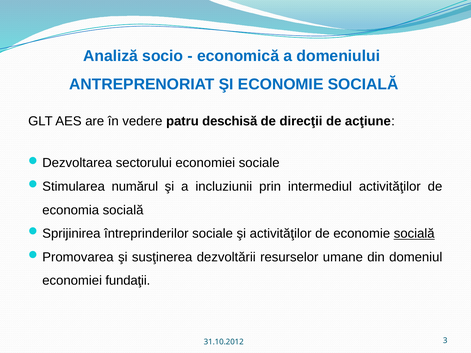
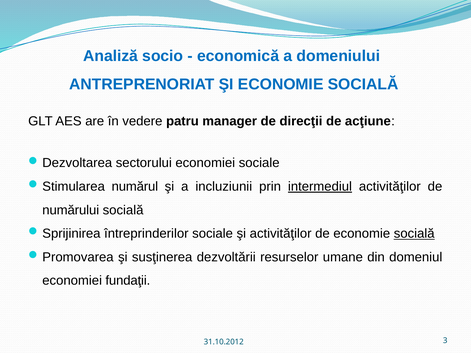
deschisă: deschisă -> manager (230, 121)
intermediul underline: none -> present (320, 187)
economia: economia -> numărului (71, 210)
